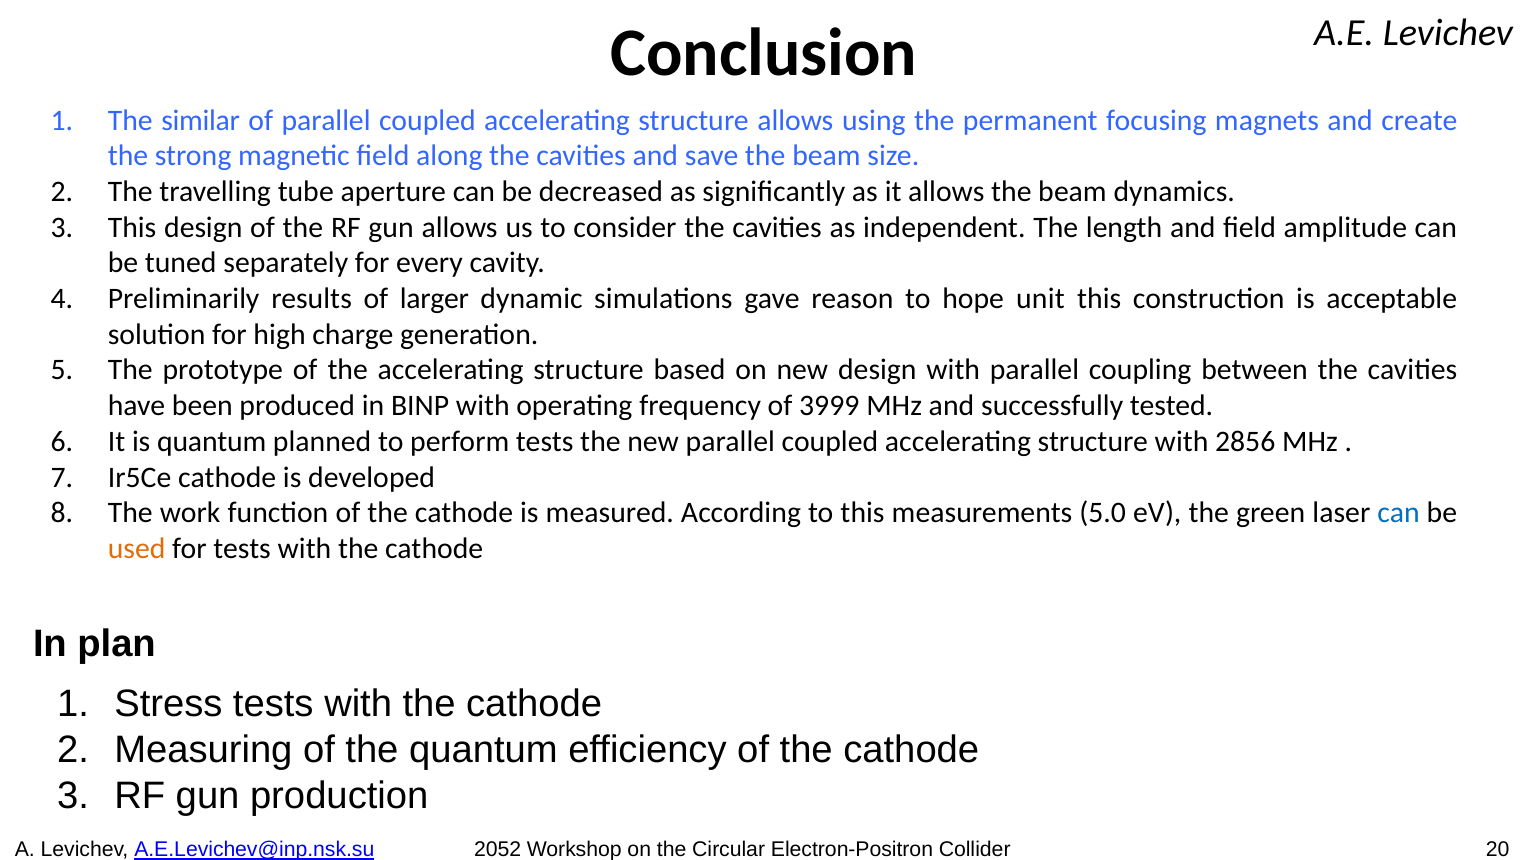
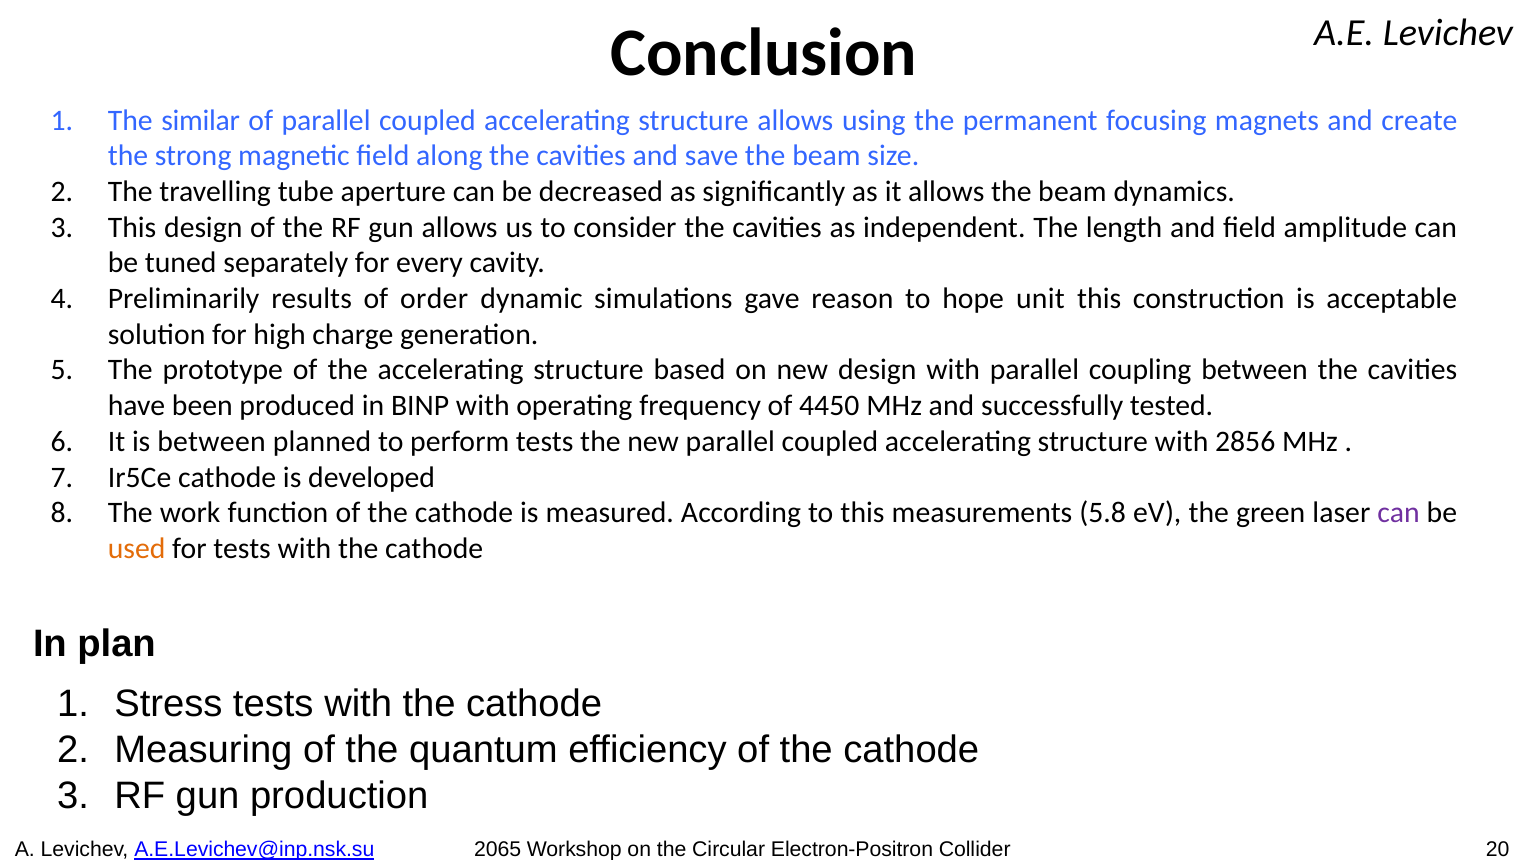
larger: larger -> order (434, 299)
3999: 3999 -> 4450 (829, 406)
is quantum: quantum -> between (211, 441)
5.0: 5.0 -> 5.8 (1103, 513)
can colour: blue -> purple (1399, 513)
2052: 2052 -> 2065 (498, 849)
